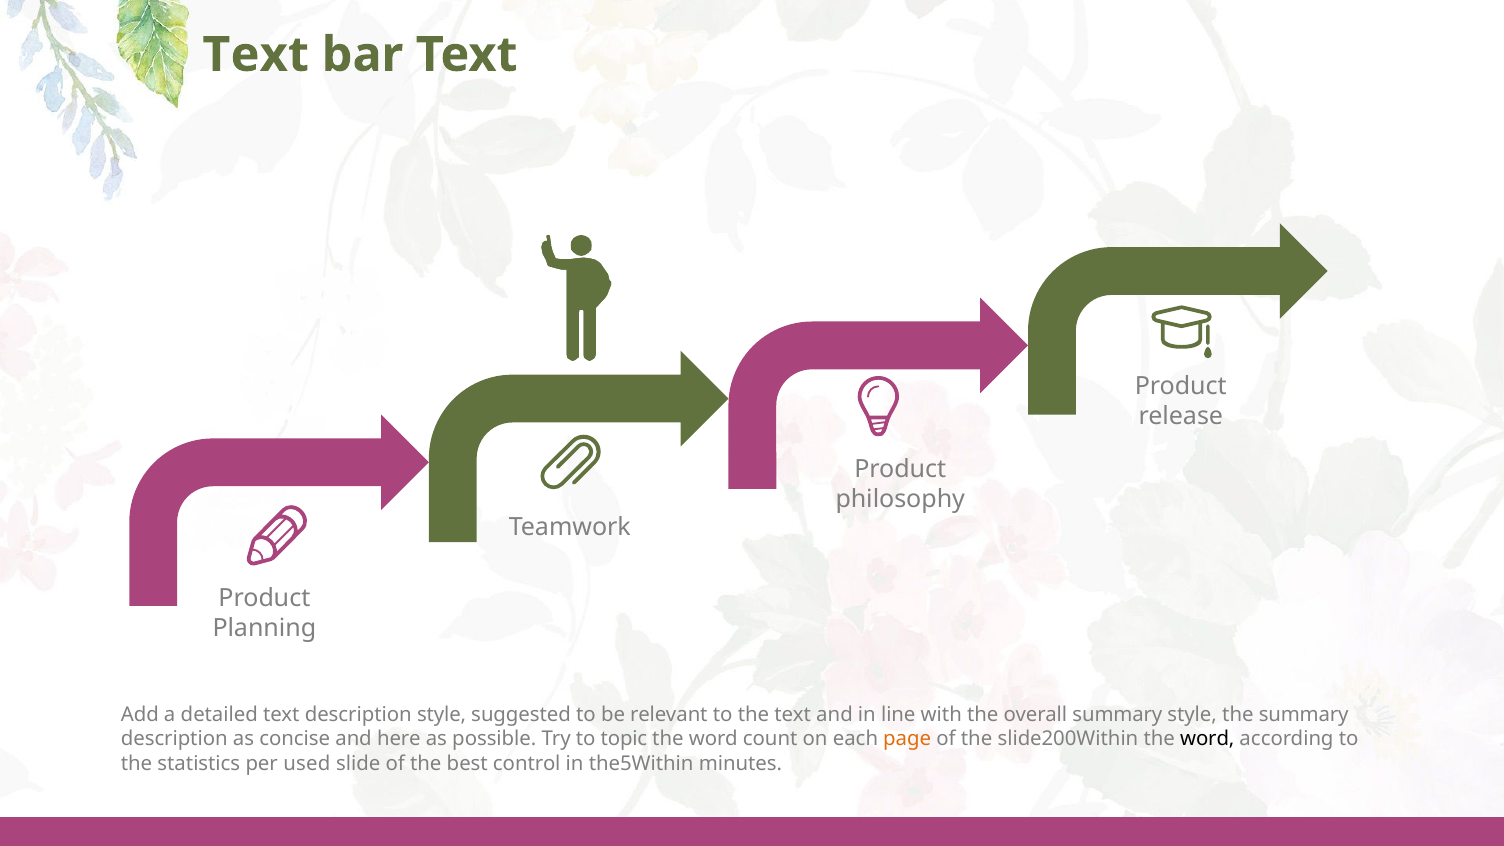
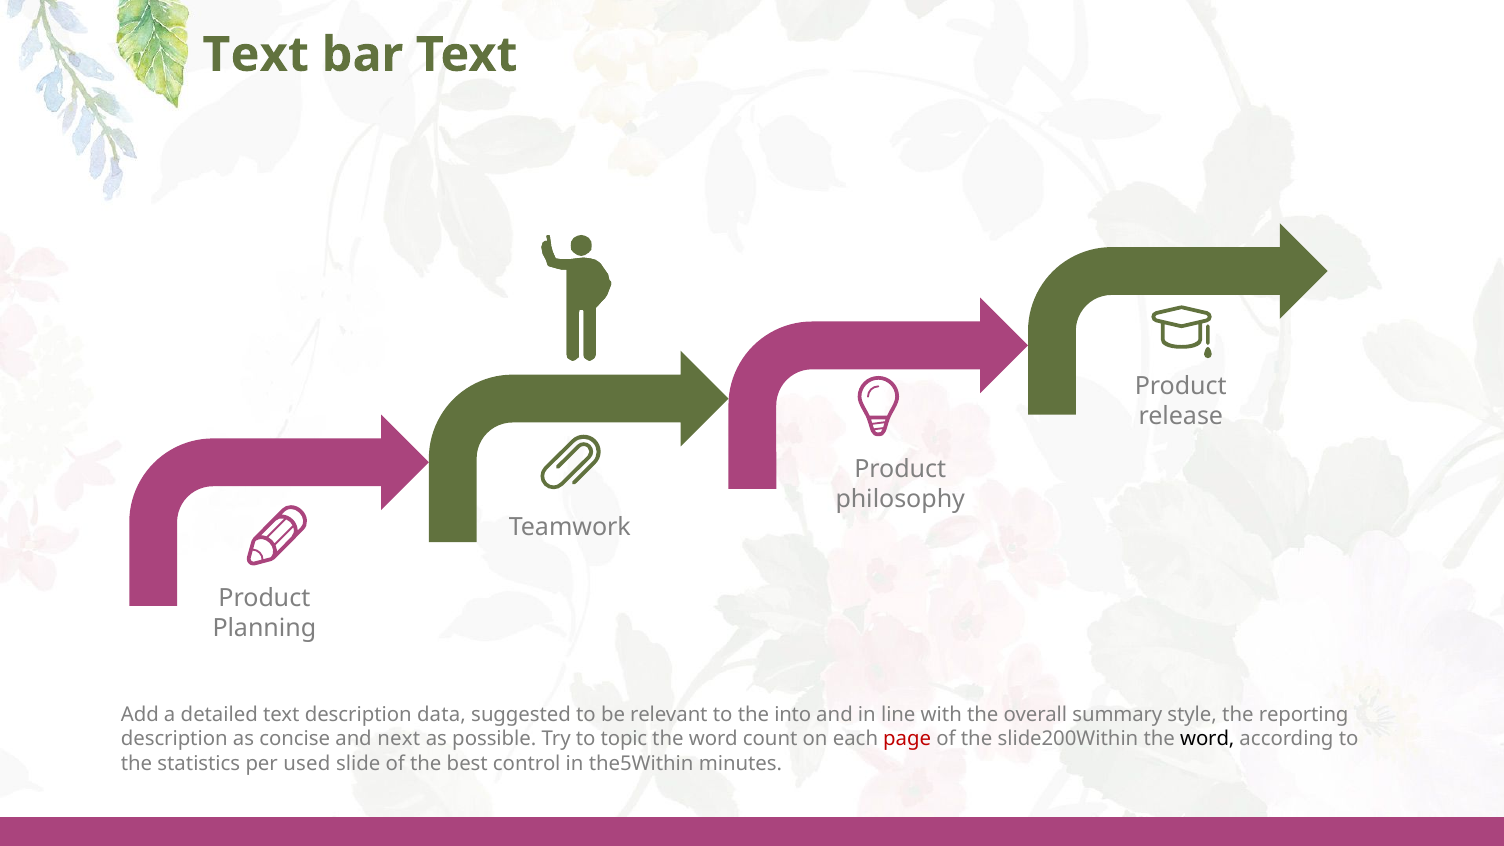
description style: style -> data (441, 714)
the text: text -> into (793, 714)
the summary: summary -> reporting (1304, 714)
here: here -> next (399, 739)
page colour: orange -> red (907, 739)
